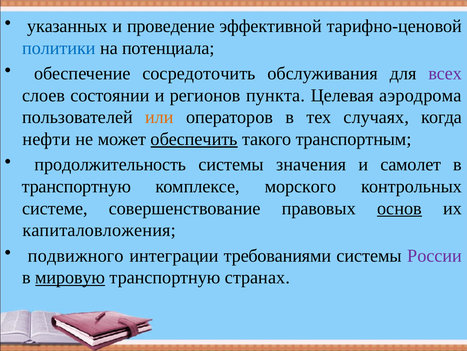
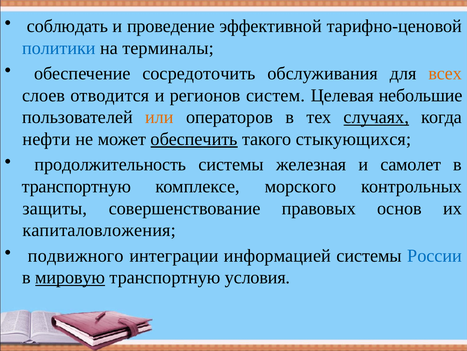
указанных: указанных -> соблюдать (67, 26)
потенциала: потенциала -> терминалы (168, 48)
всех colour: purple -> orange (445, 73)
состоянии: состоянии -> отводится (110, 95)
пункта: пункта -> систем (276, 95)
аэродрома: аэродрома -> небольшие (421, 95)
случаях underline: none -> present (376, 117)
транспортным: транспортным -> стыкующихся (353, 139)
значения: значения -> железная (311, 164)
системе: системе -> защиты (55, 208)
основ underline: present -> none (399, 208)
требованиями: требованиями -> информацией (277, 255)
России colour: purple -> blue (435, 255)
странах: странах -> условия (258, 277)
